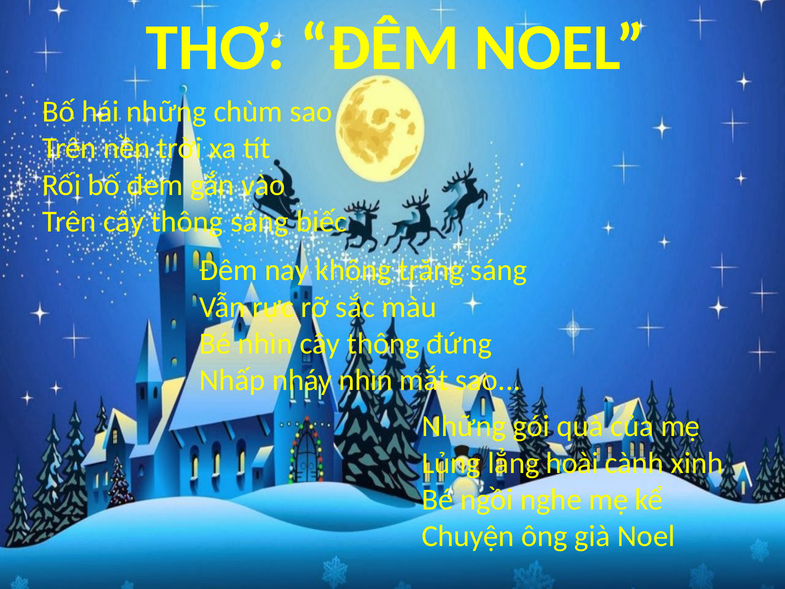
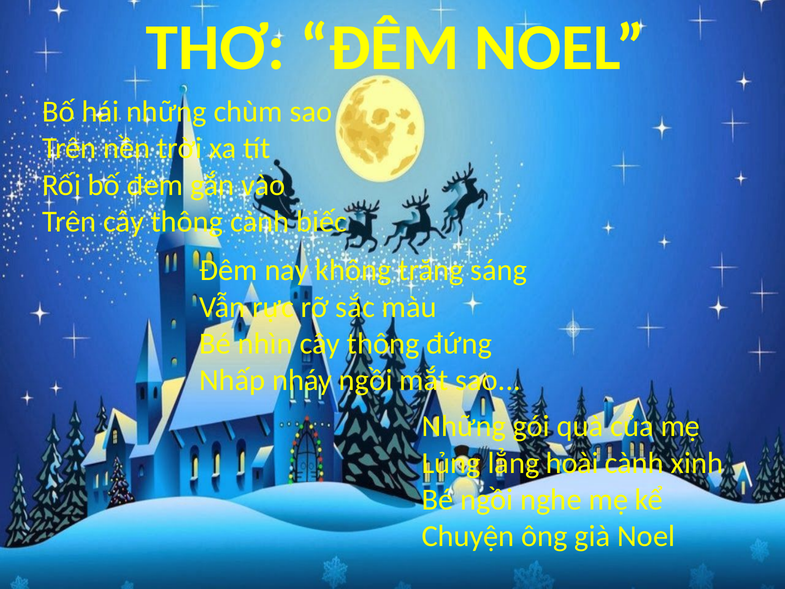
thông sáng: sáng -> cành (260, 221)
nháy nhìn: nhìn -> ngồi (366, 380)
